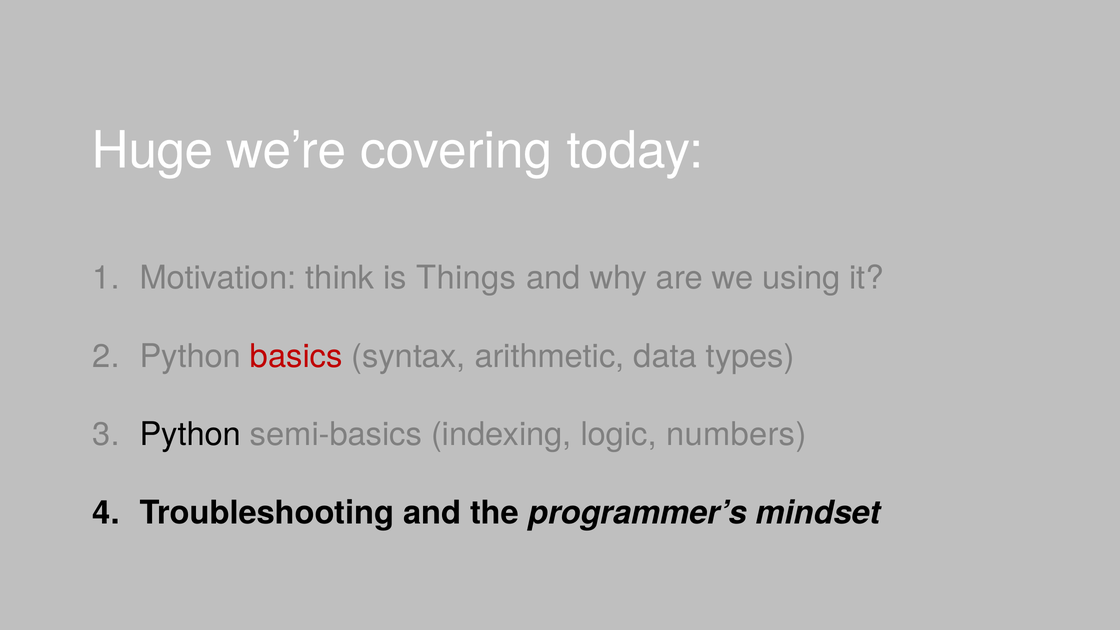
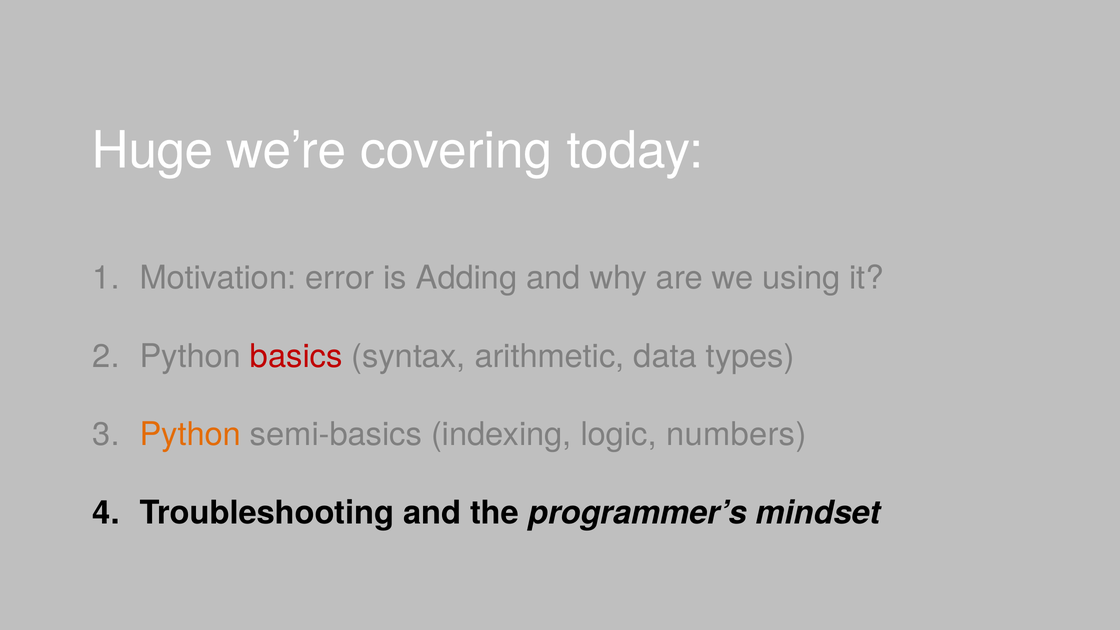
think: think -> error (340, 278)
Things: Things -> Adding (467, 278)
Python colour: black -> orange (190, 435)
